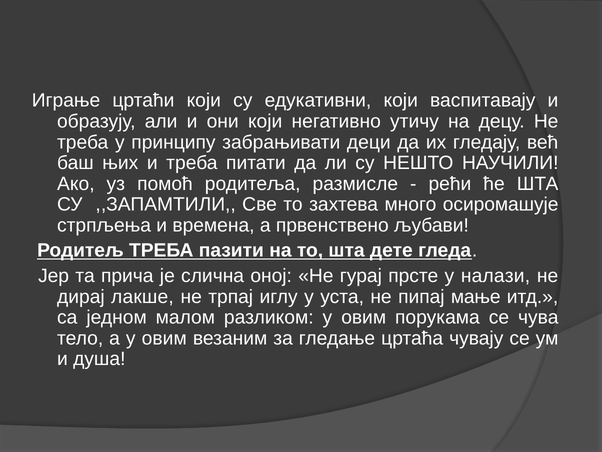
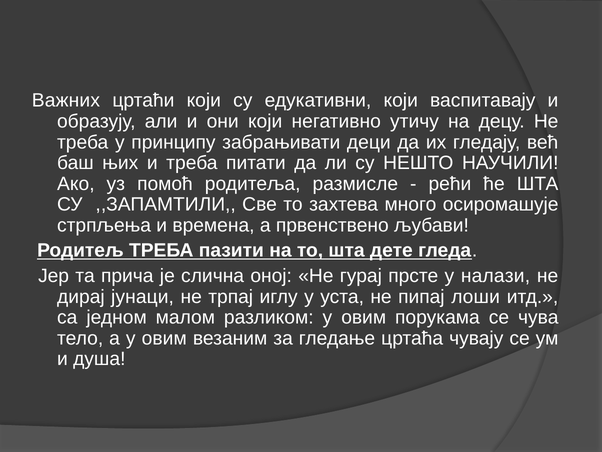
Играње: Играње -> Важних (66, 101)
лакше: лакше -> јунаци (142, 296)
мање: мање -> лоши (476, 296)
